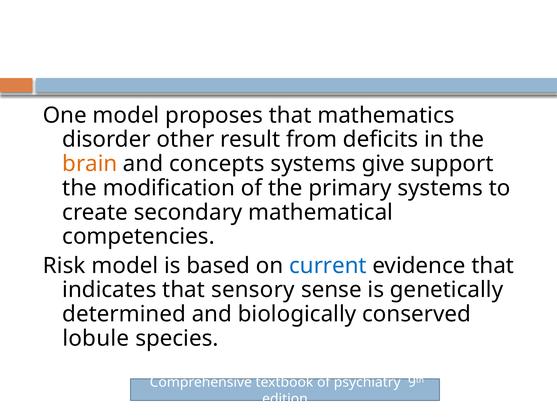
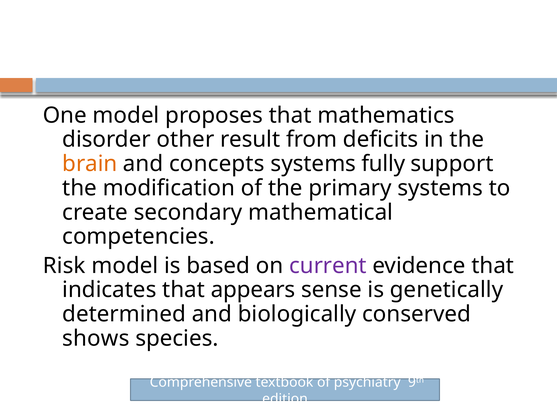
give: give -> fully (383, 164)
current colour: blue -> purple (328, 266)
sensory: sensory -> appears (253, 290)
lobule: lobule -> shows (96, 338)
